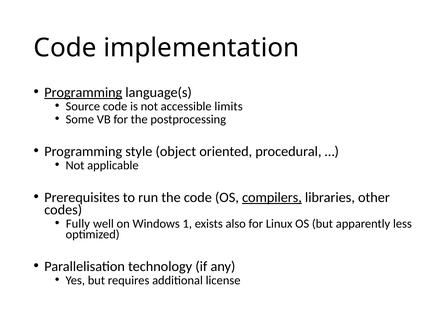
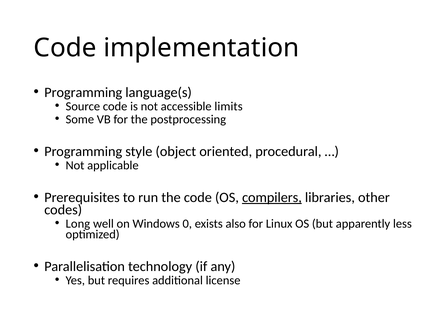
Programming underline: present -> none (83, 93)
Fully: Fully -> Long (78, 224)
1: 1 -> 0 (187, 224)
